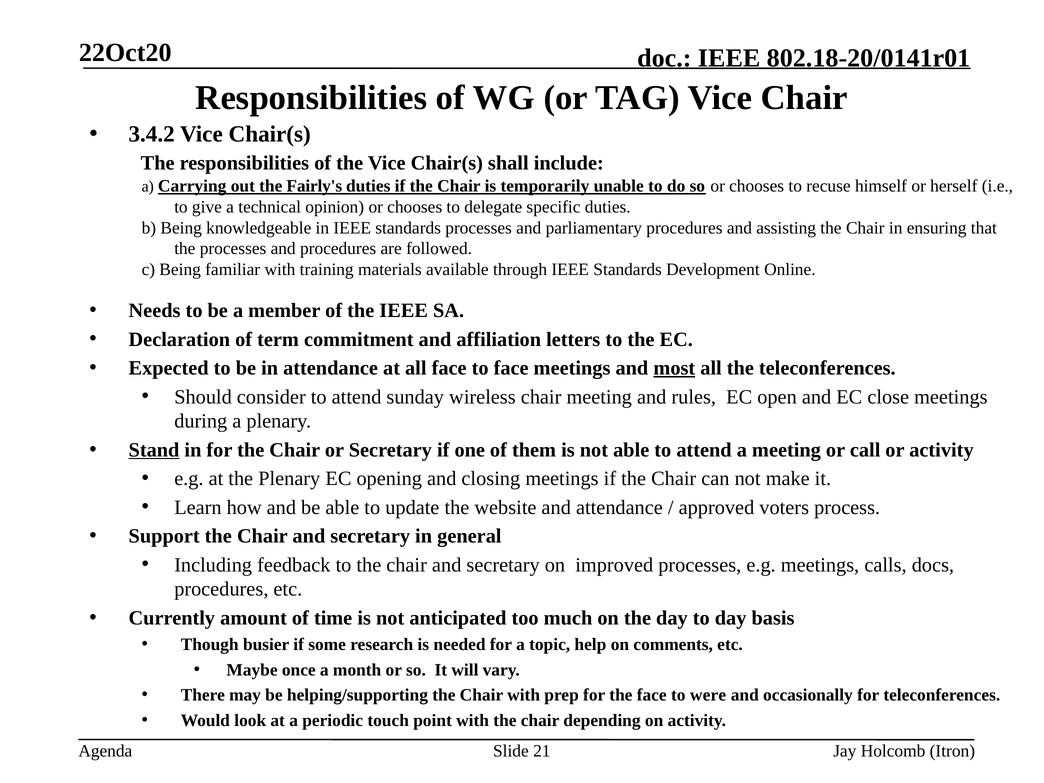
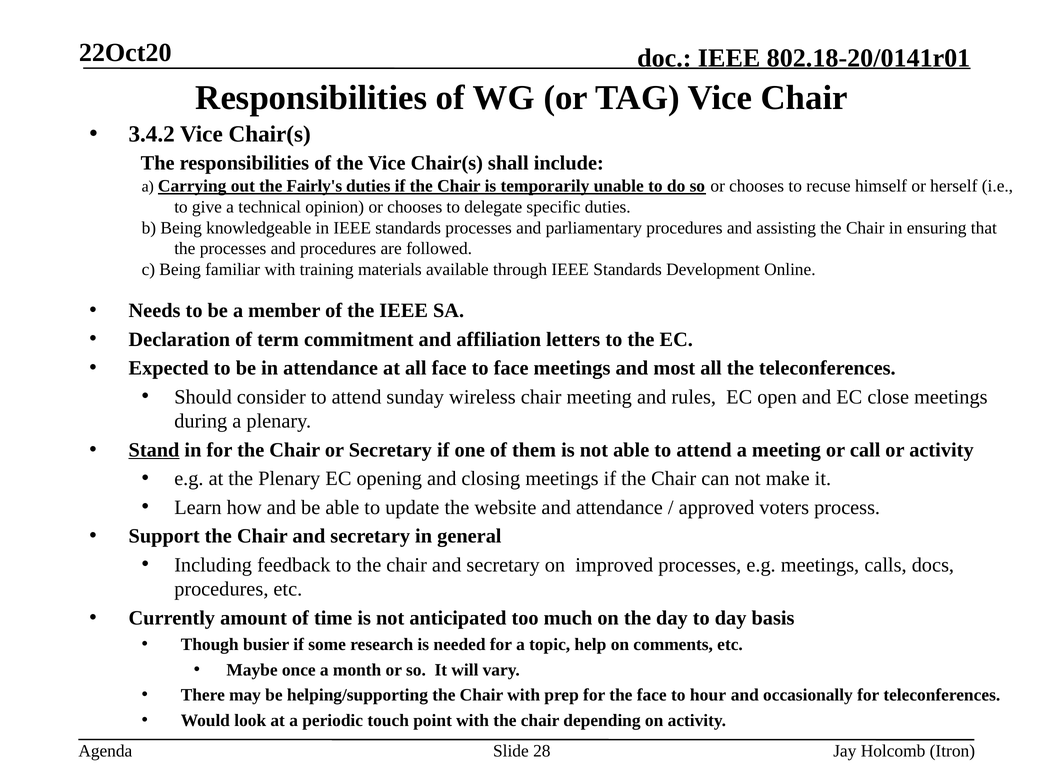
most underline: present -> none (674, 368)
were: were -> hour (708, 695)
21: 21 -> 28 (542, 751)
